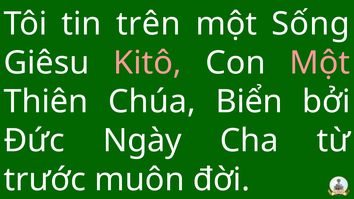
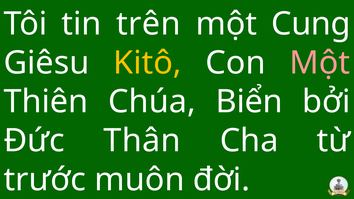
Sống: Sống -> Cung (311, 24)
Kitô colour: pink -> yellow (147, 63)
Ngày: Ngày -> Thân (142, 141)
